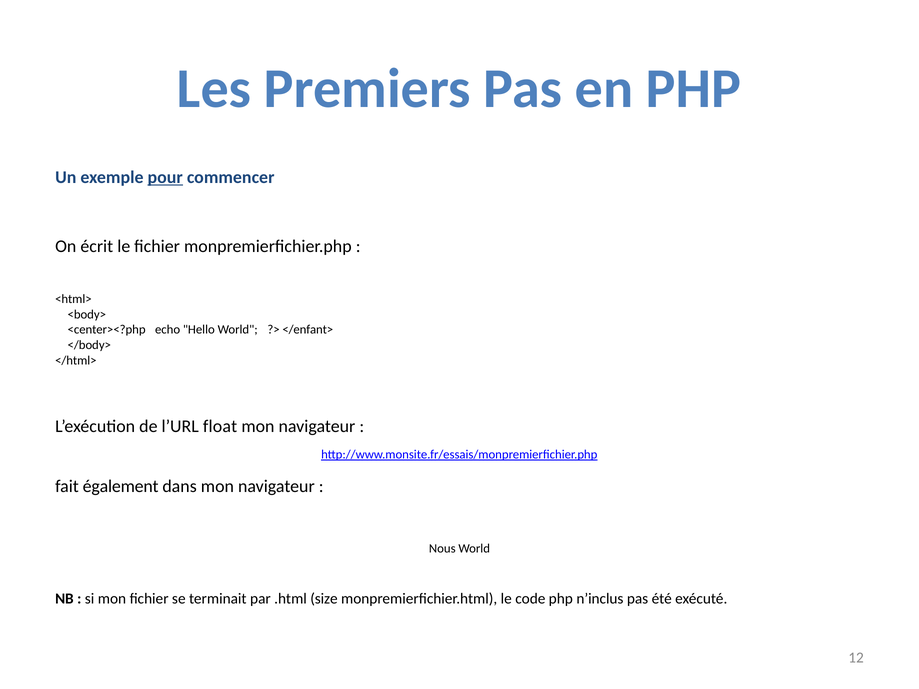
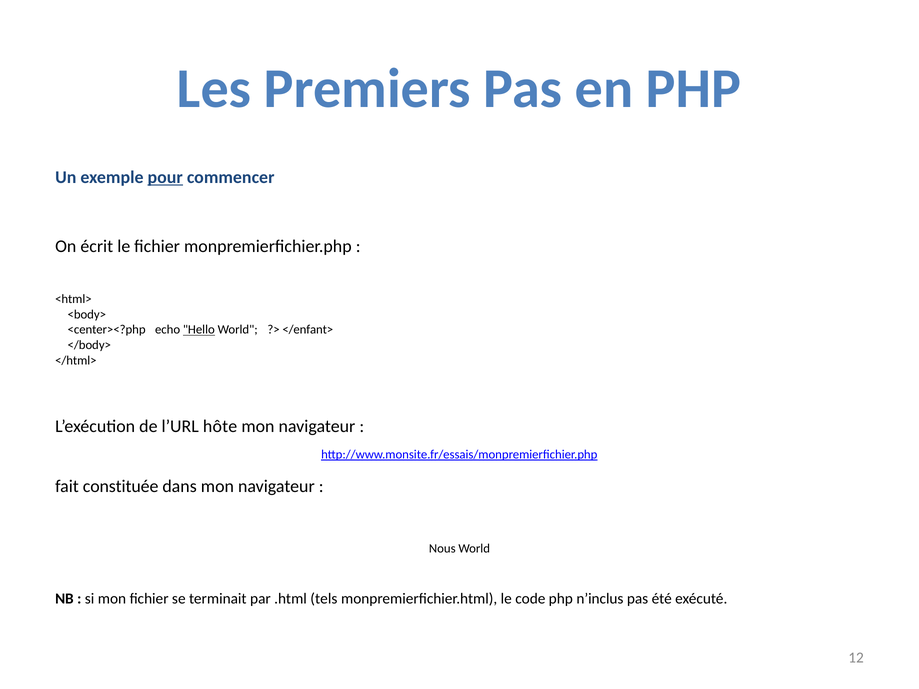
Hello underline: none -> present (199, 330)
float: float -> hôte (220, 427)
également: également -> constituée (121, 486)
size: size -> tels (324, 599)
